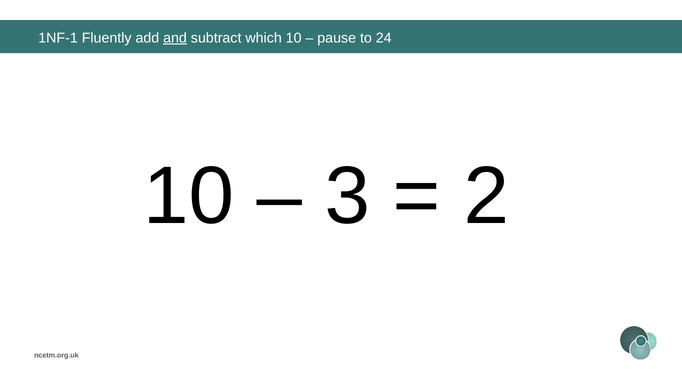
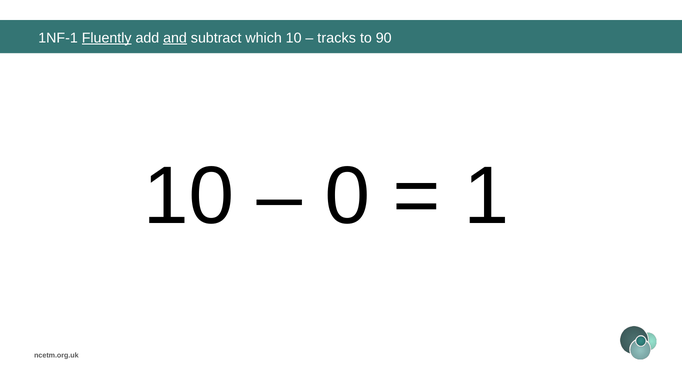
Fluently underline: none -> present (107, 38)
pause: pause -> tracks (337, 38)
24: 24 -> 90 (384, 38)
3: 3 -> 0 (347, 197)
2: 2 -> 1 (486, 197)
